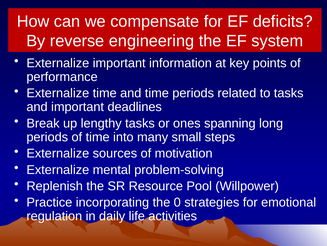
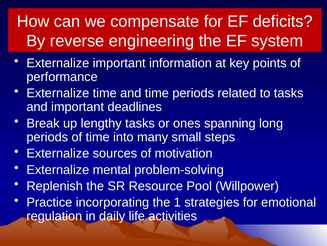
0: 0 -> 1 (177, 202)
